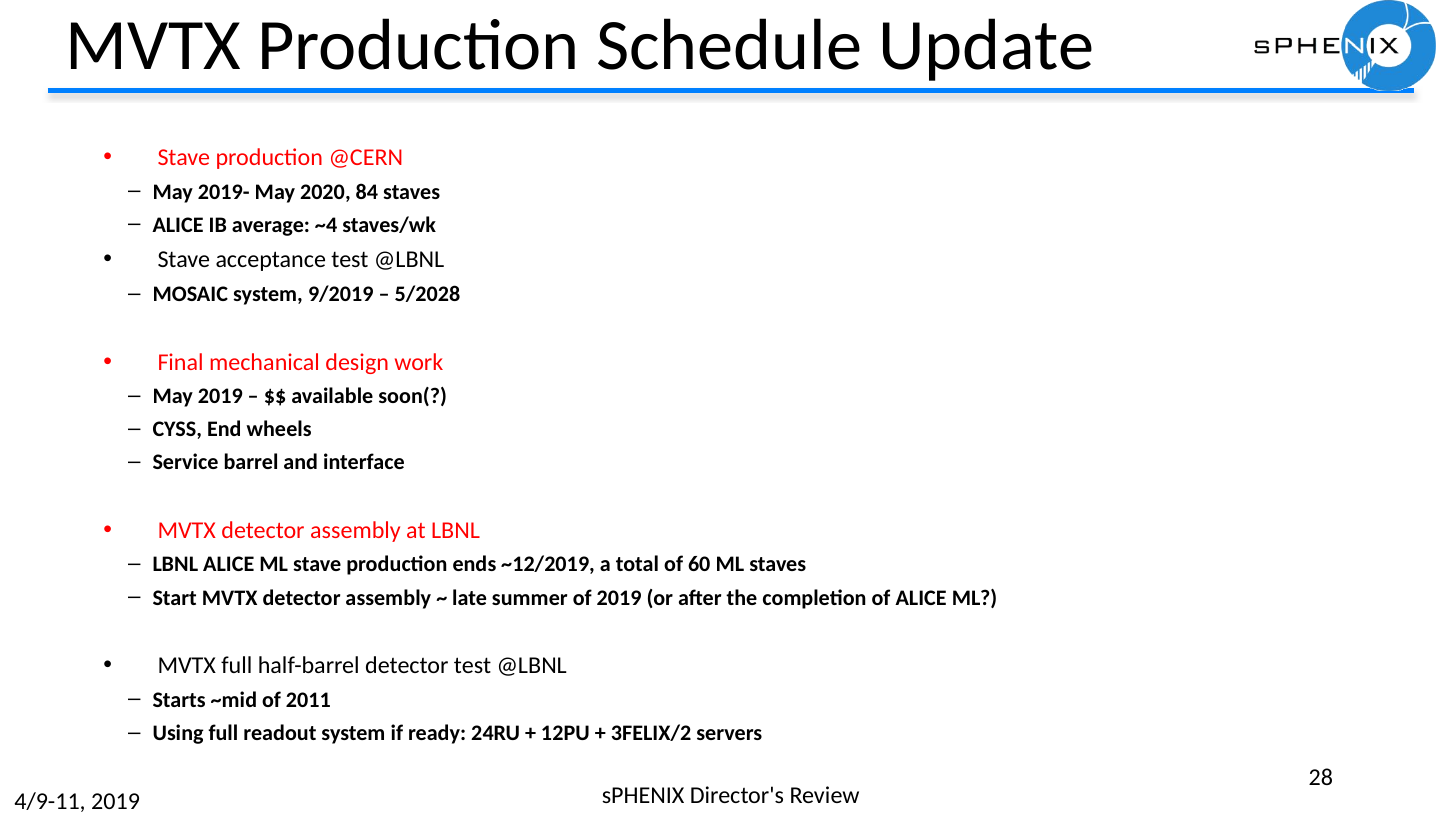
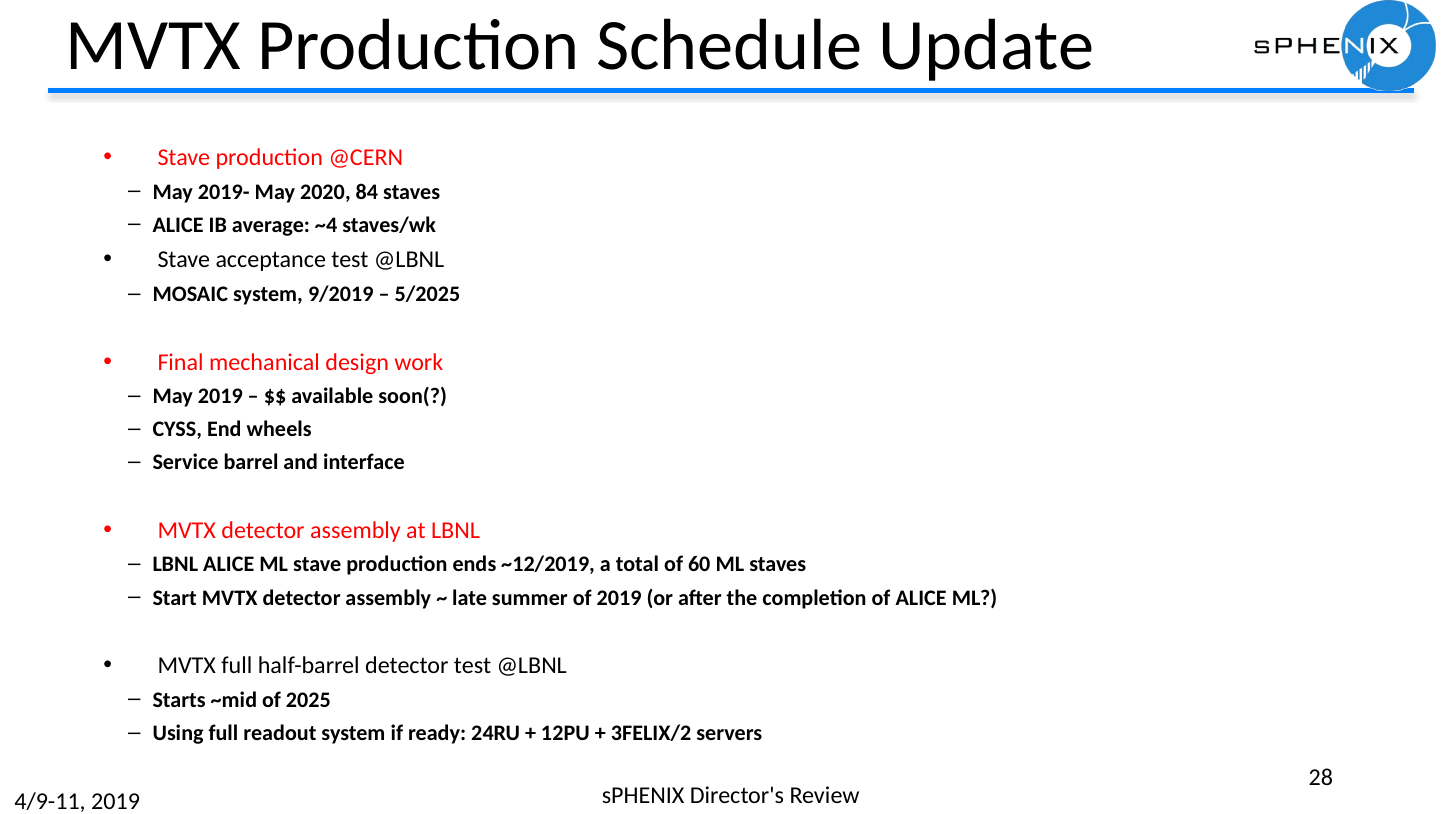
5/2028: 5/2028 -> 5/2025 (427, 294)
2011: 2011 -> 2025 (308, 700)
